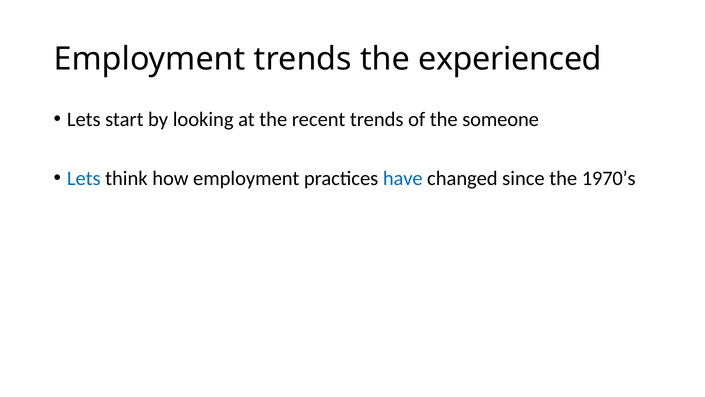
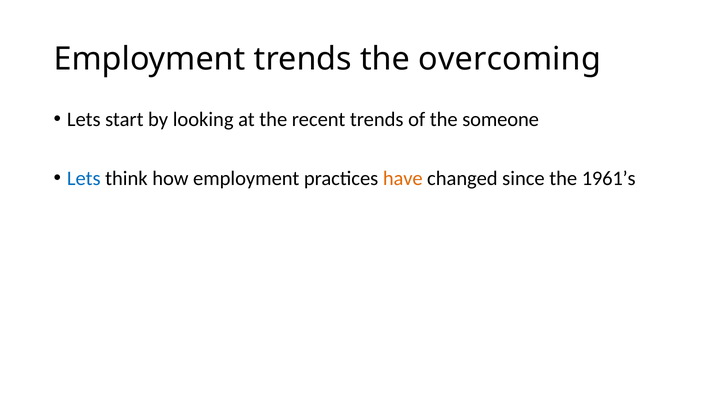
experienced: experienced -> overcoming (510, 59)
have colour: blue -> orange (403, 178)
1970’s: 1970’s -> 1961’s (609, 178)
